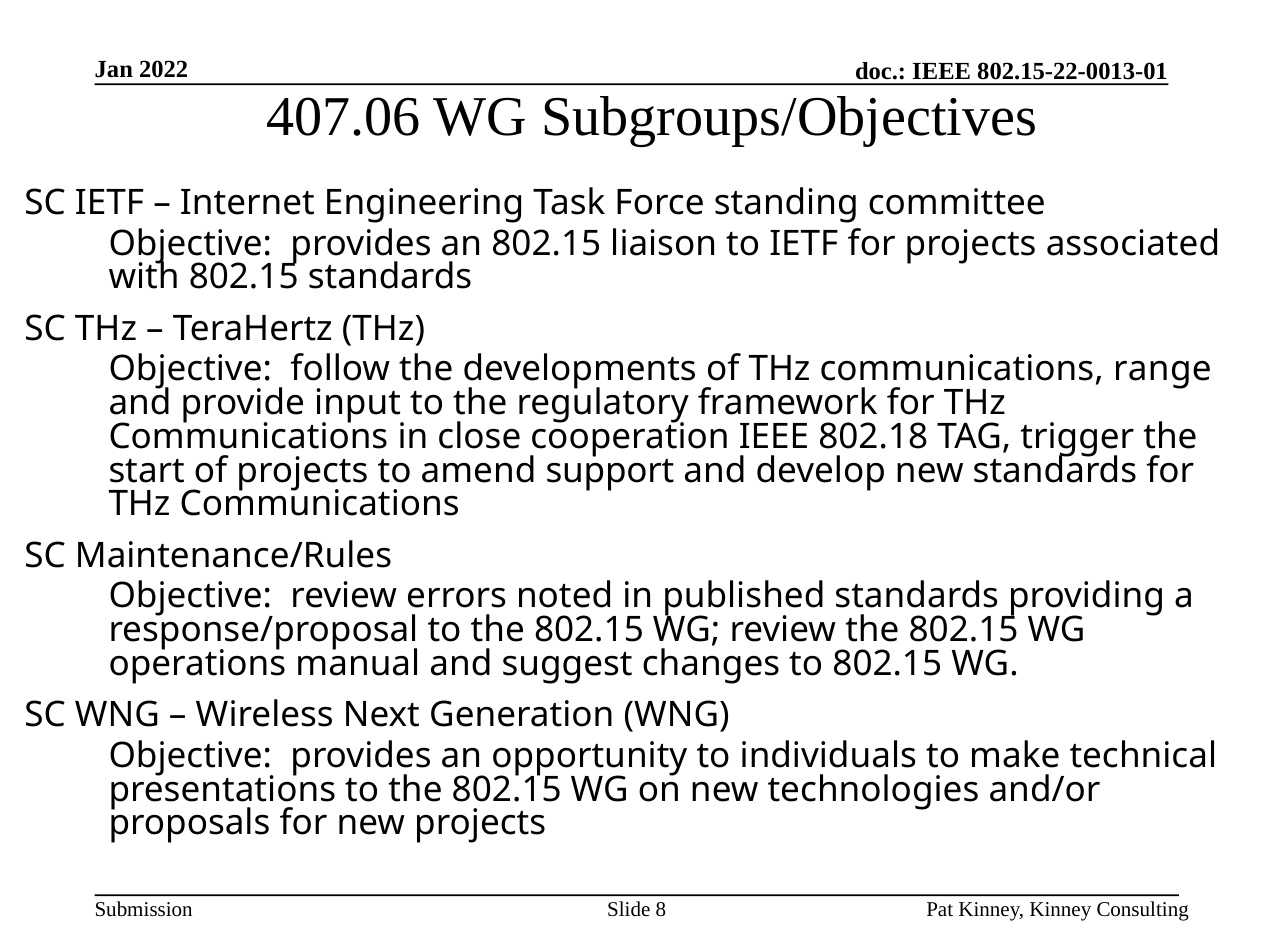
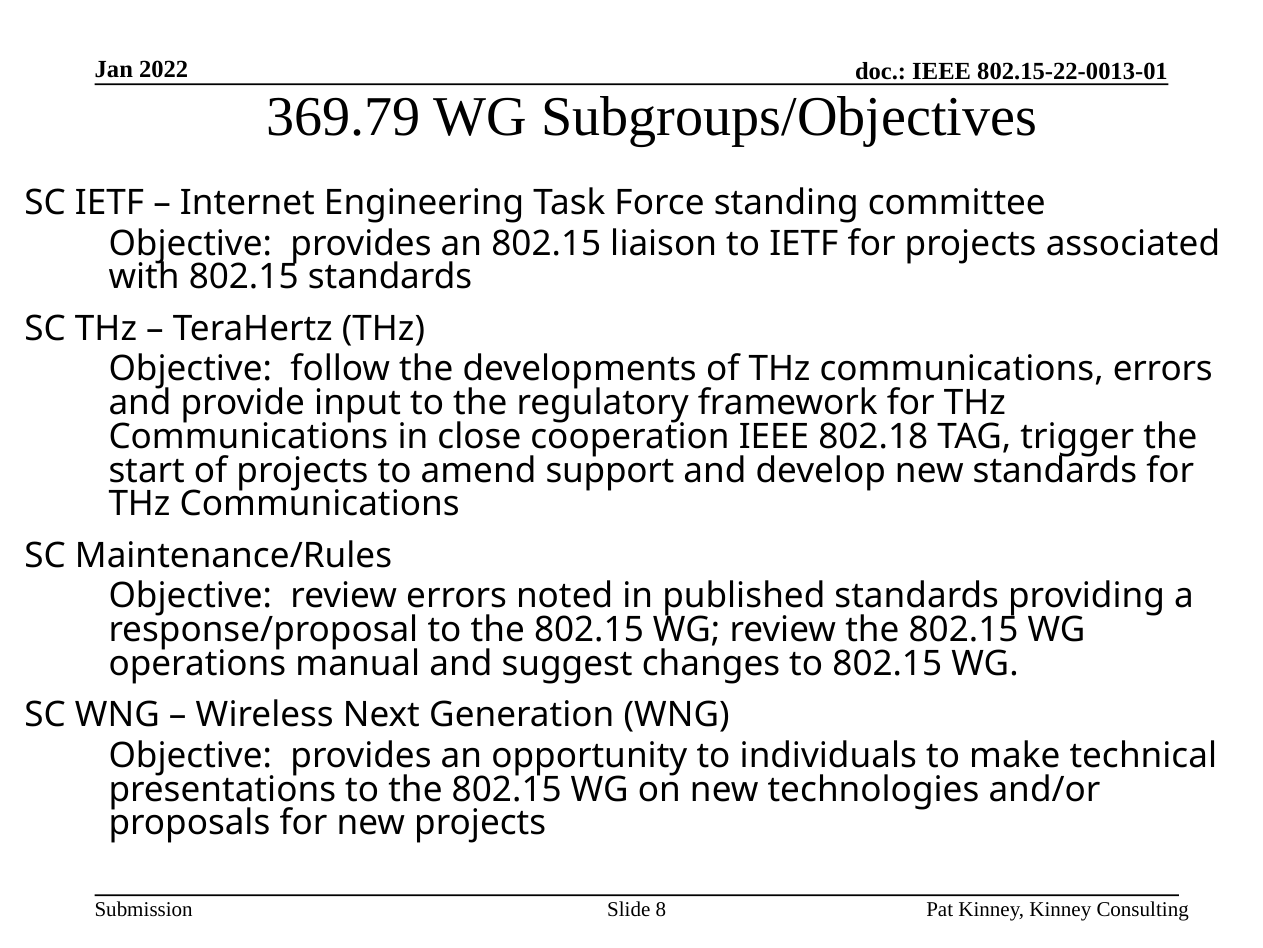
407.06: 407.06 -> 369.79 (344, 117)
communications range: range -> errors (1163, 369)
